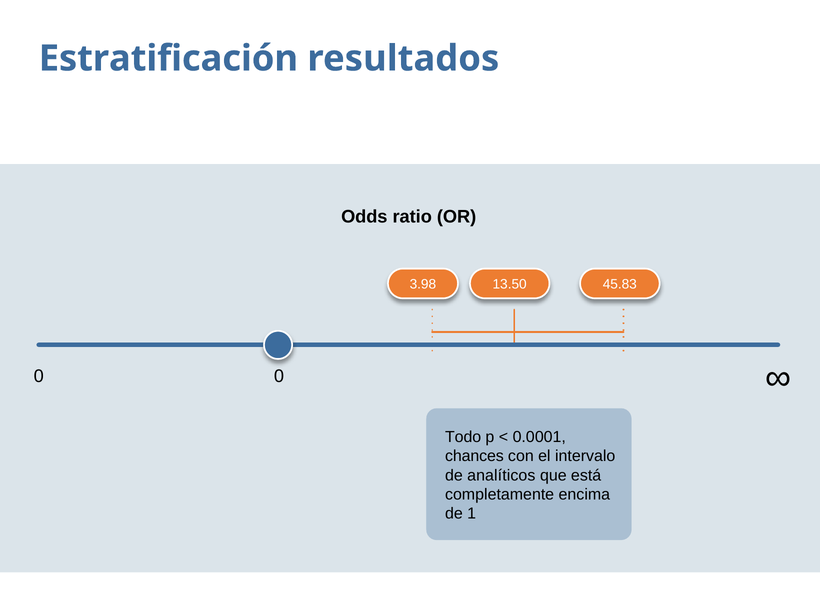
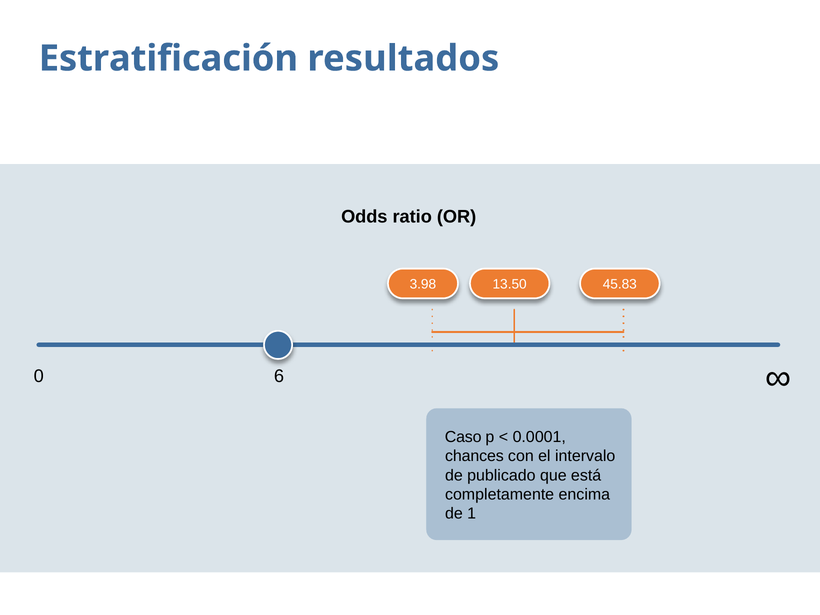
0 0: 0 -> 6 (279, 376)
Todo: Todo -> Caso (463, 437)
analíticos: analíticos -> publicado (501, 475)
